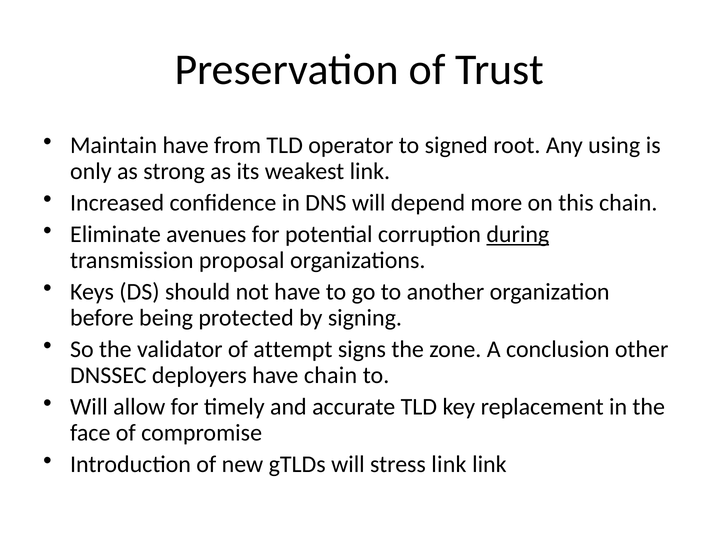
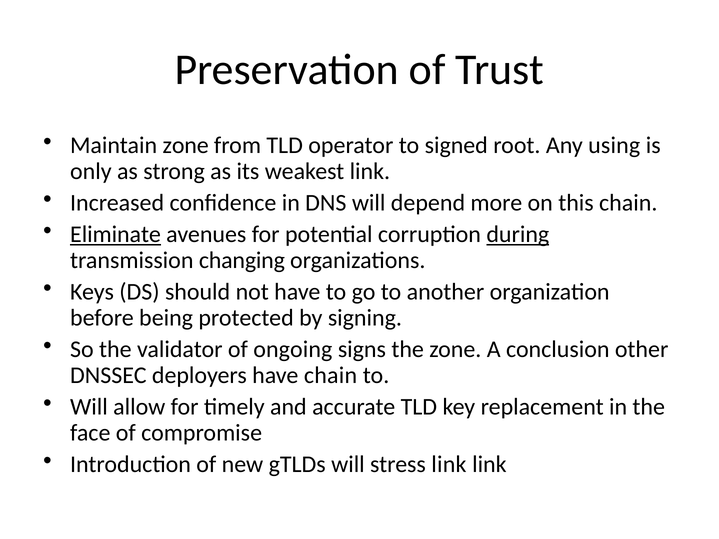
Maintain have: have -> zone (186, 145)
Eliminate underline: none -> present (115, 235)
proposal: proposal -> changing (242, 260)
attempt: attempt -> ongoing (293, 350)
